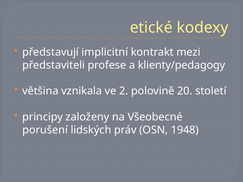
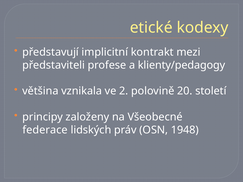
porušení: porušení -> federace (45, 130)
